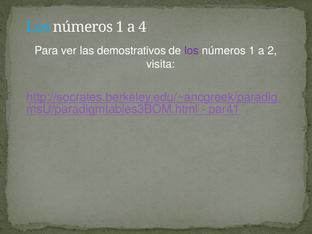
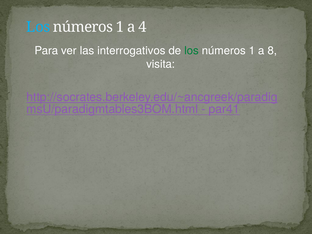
demostrativos: demostrativos -> interrogativos (131, 51)
los colour: purple -> green (192, 51)
2: 2 -> 8 (272, 51)
